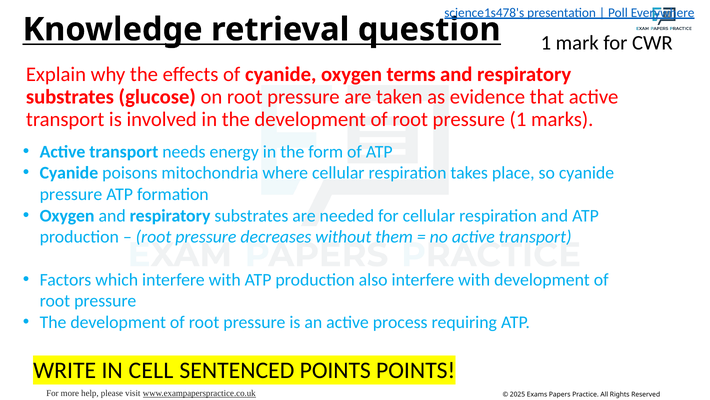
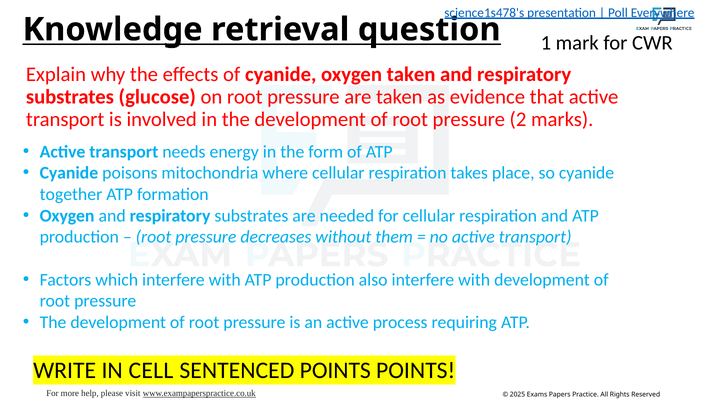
oxygen terms: terms -> taken (411, 74)
pressure 1: 1 -> 2 (518, 119)
pressure: pressure -> together (71, 194)
